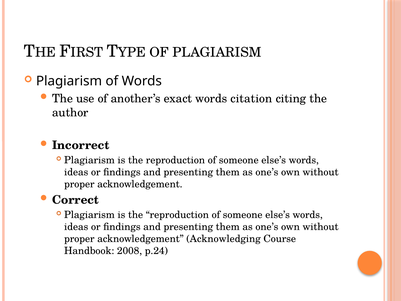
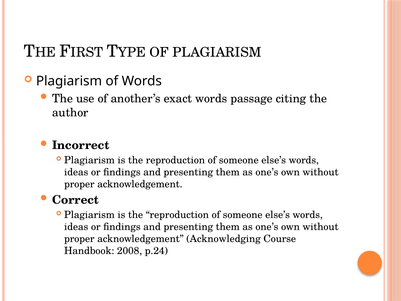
citation: citation -> passage (252, 98)
